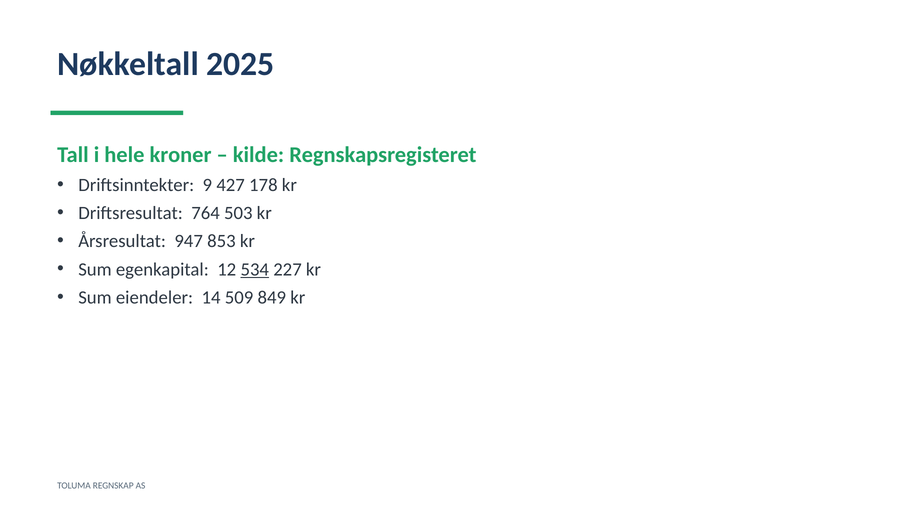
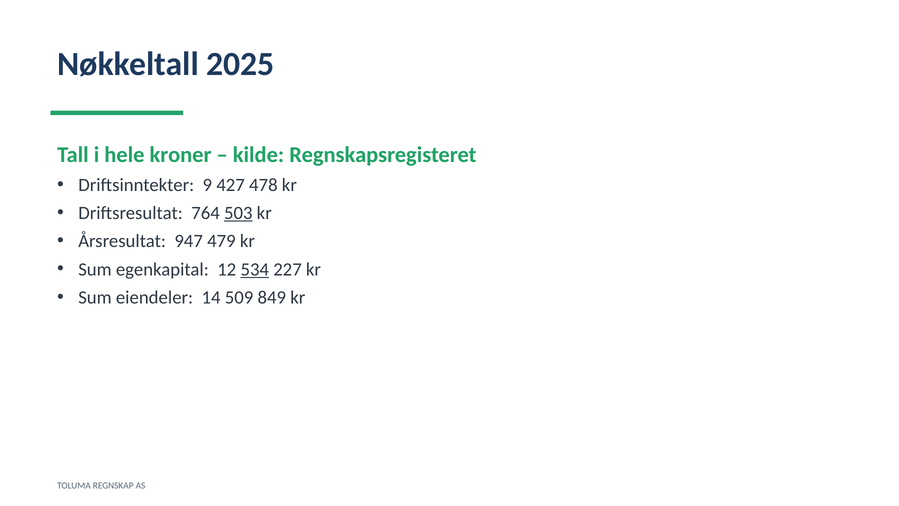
178: 178 -> 478 (263, 185)
503 underline: none -> present (238, 213)
853: 853 -> 479 (221, 241)
